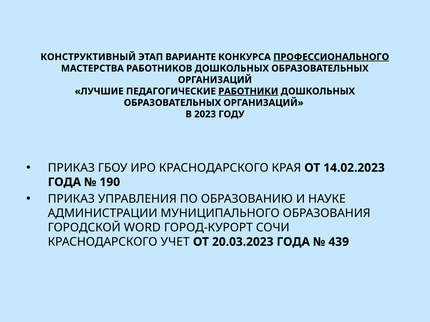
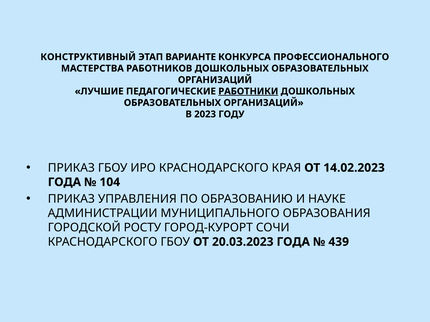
ПРОФЕССИОНАЛЬНОГО underline: present -> none (331, 57)
190: 190 -> 104 (110, 182)
WORD: WORD -> РОСТУ (142, 228)
КРАСНОДАРСКОГО УЧЕТ: УЧЕТ -> ГБОУ (175, 242)
